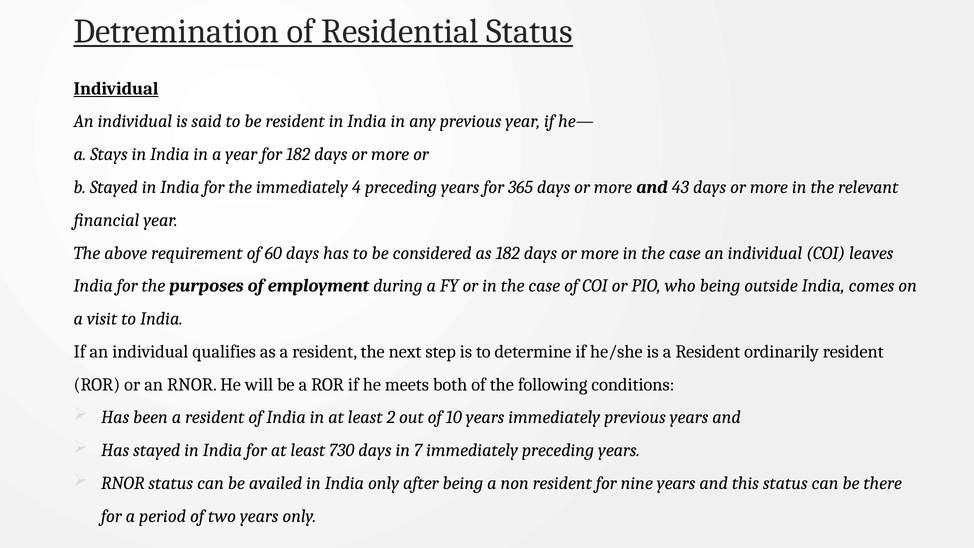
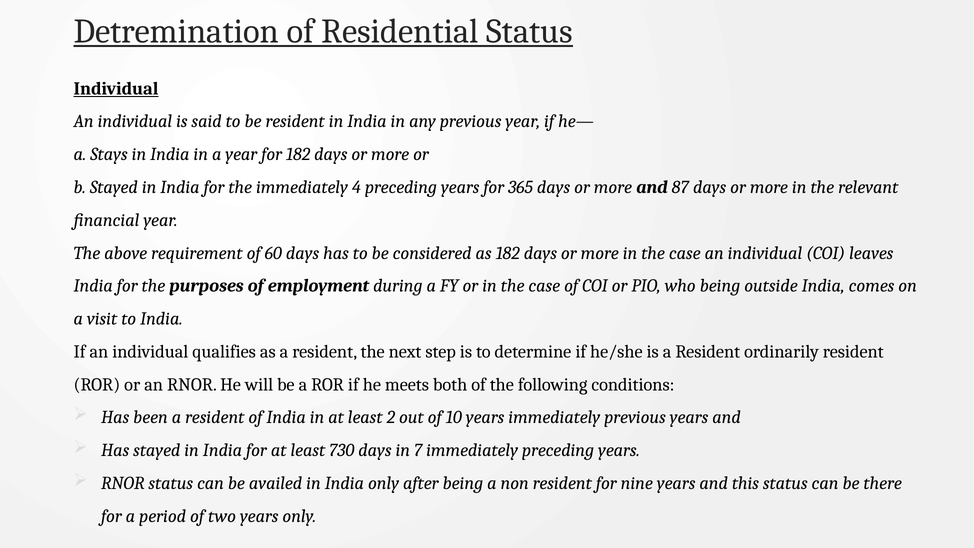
43: 43 -> 87 (680, 187)
